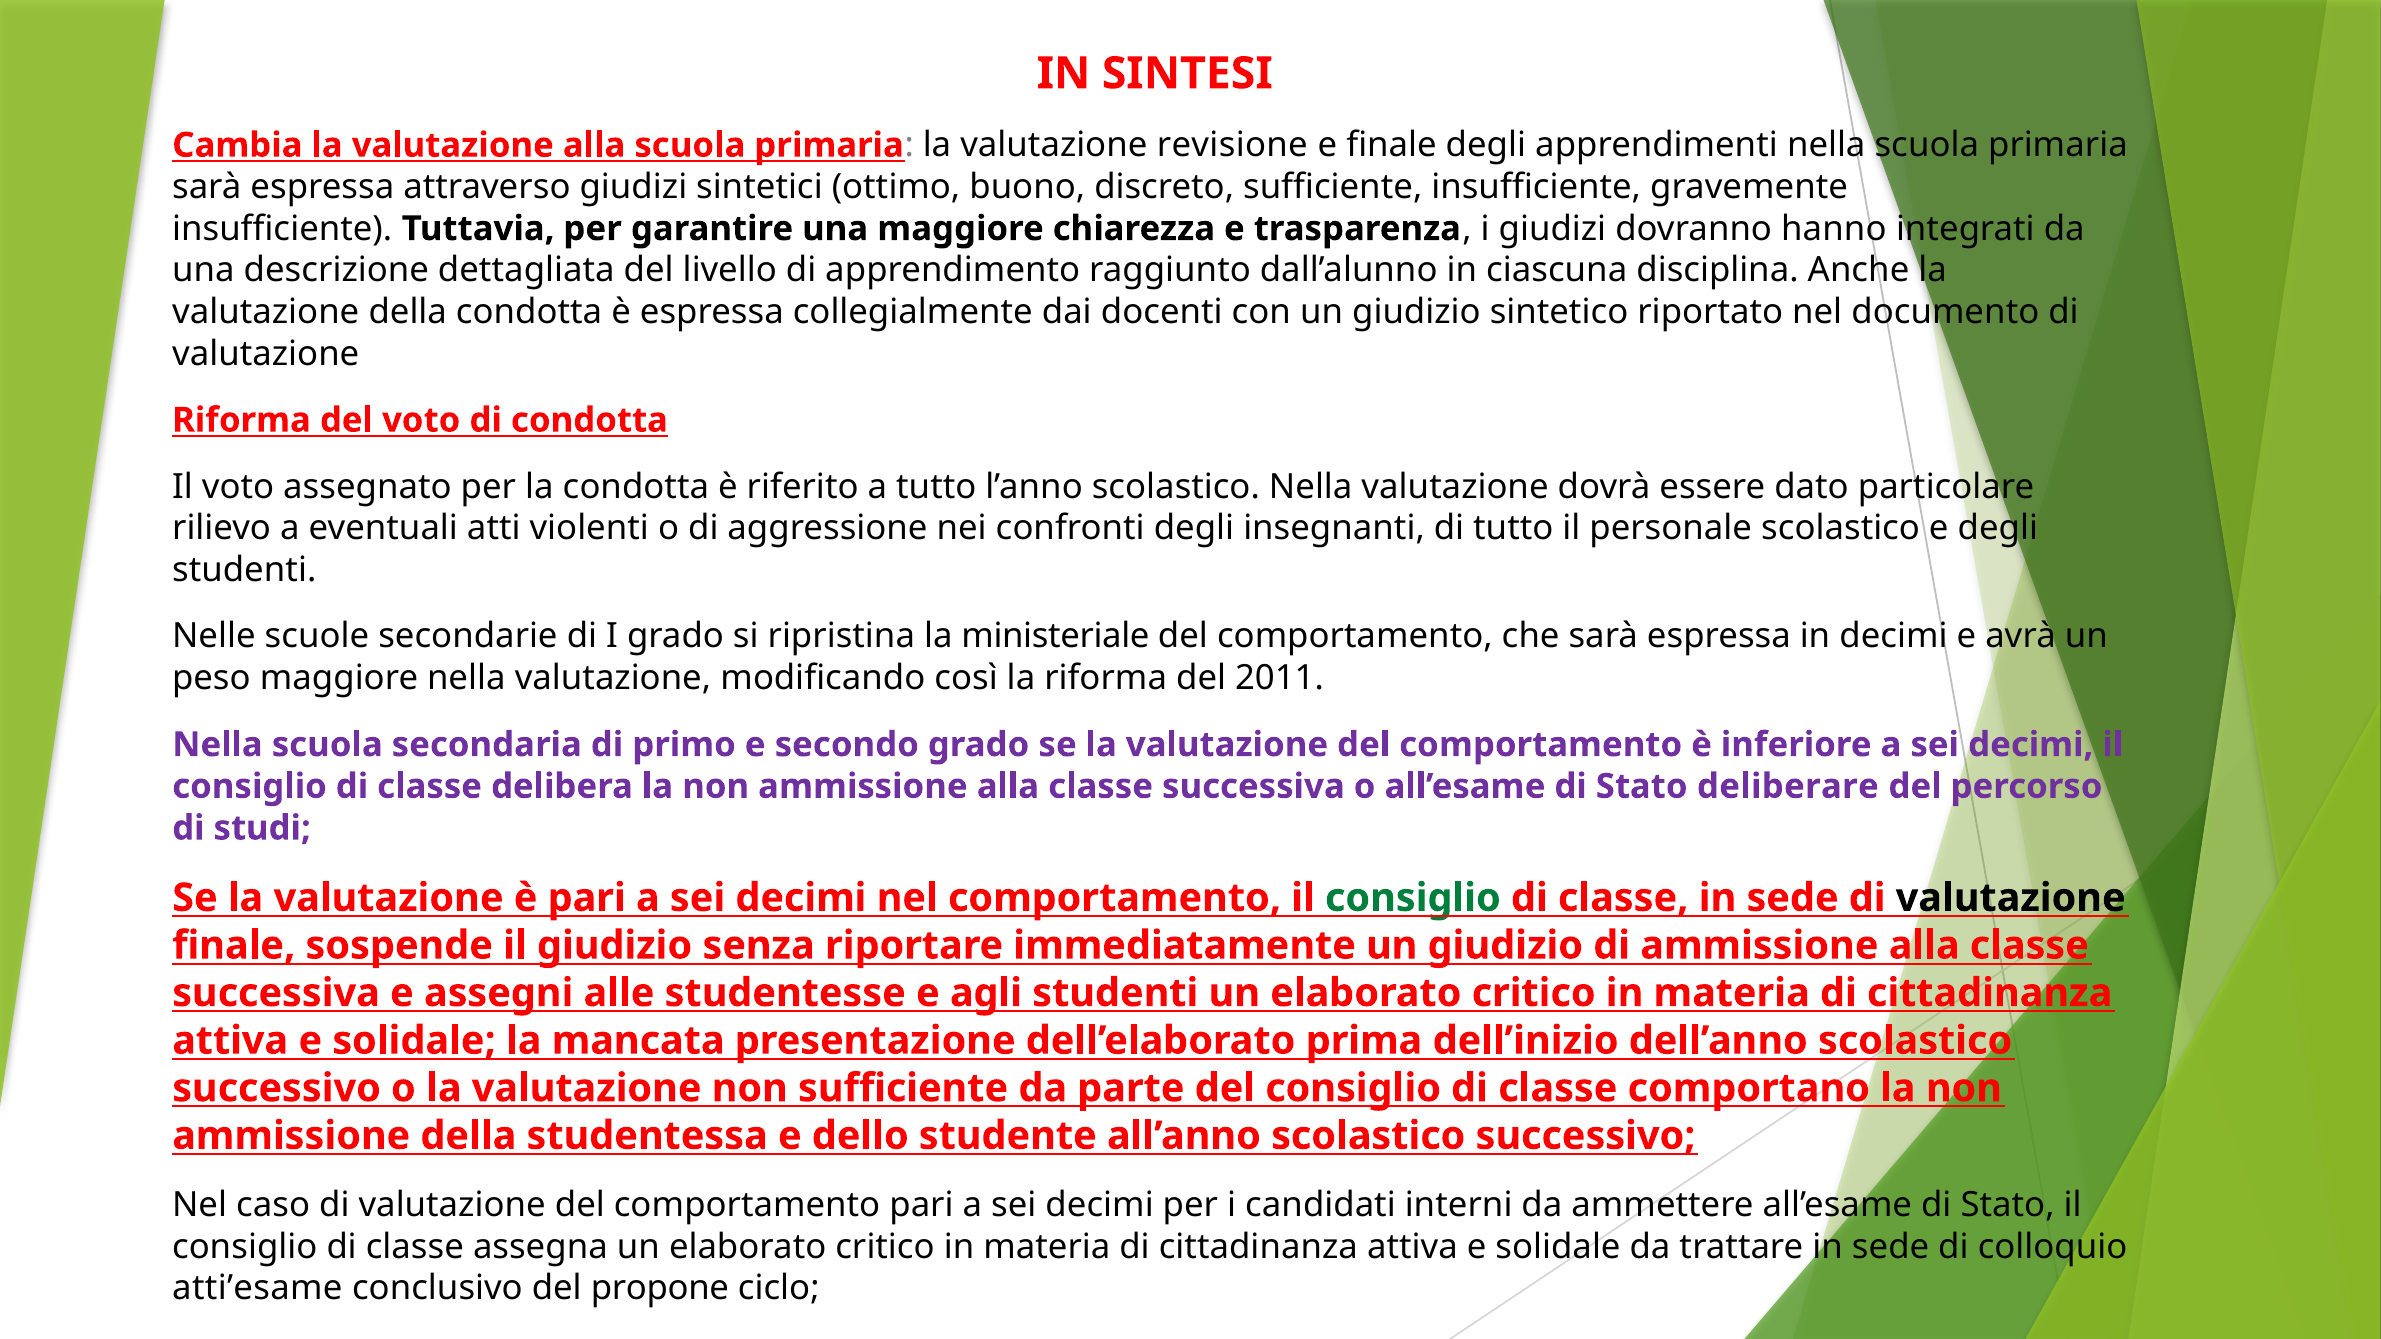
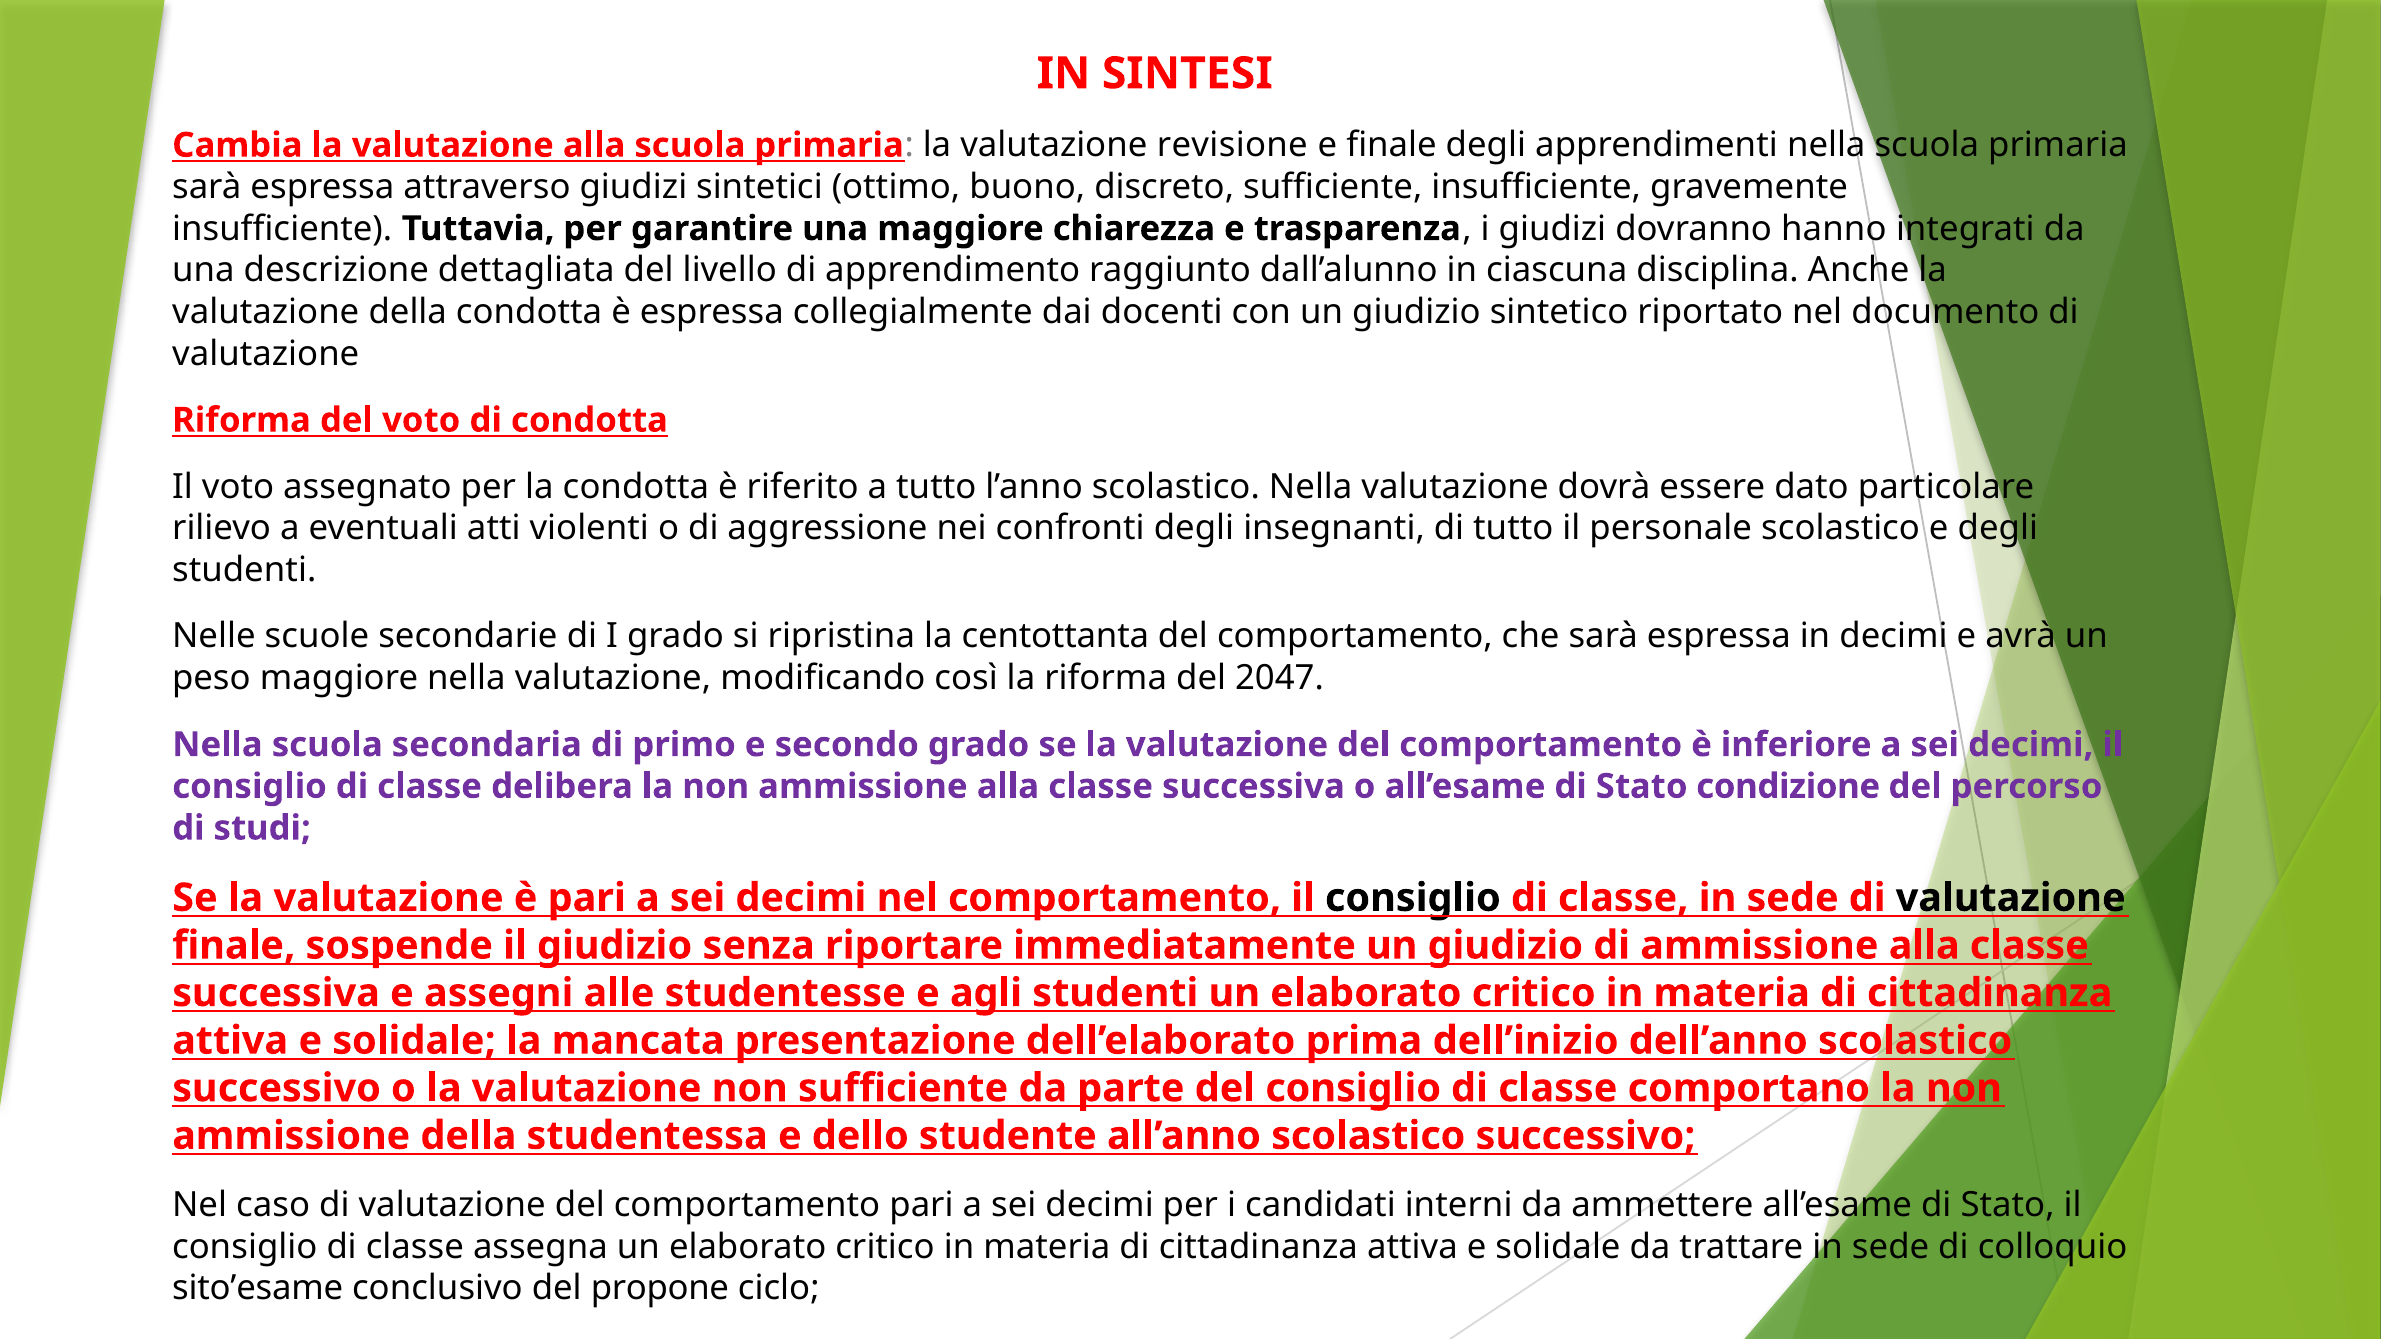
ministeriale: ministeriale -> centottanta (1055, 637)
2011: 2011 -> 2047 (1279, 678)
deliberare: deliberare -> condizione (1788, 787)
consiglio colour: green -> black (1413, 898)
atti’esame: atti’esame -> sito’esame (258, 1289)
